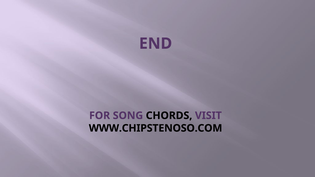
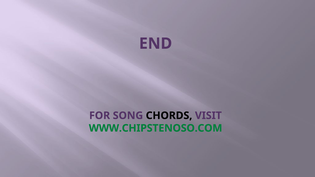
WWW.CHIPSTENOSO.COM colour: black -> green (156, 128)
